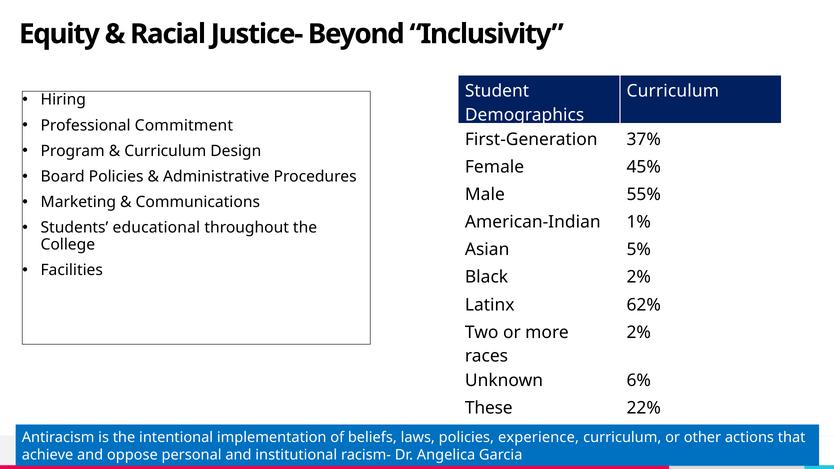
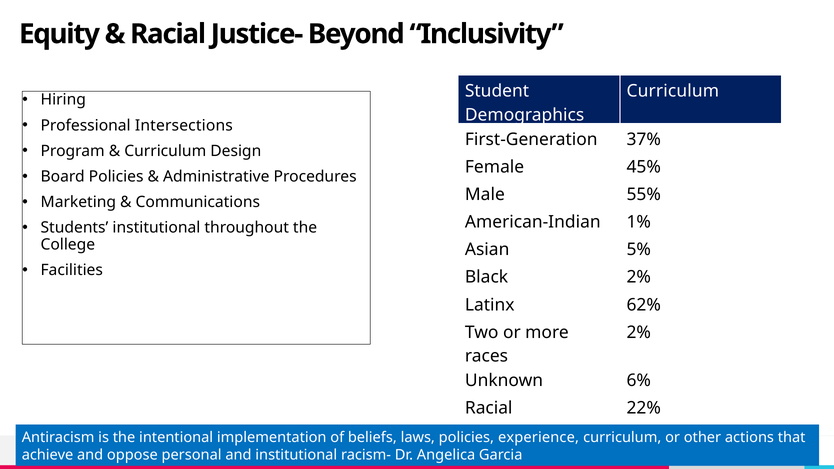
Commitment: Commitment -> Intersections (184, 125)
Students educational: educational -> institutional (156, 228)
These: These -> Racial (489, 408)
